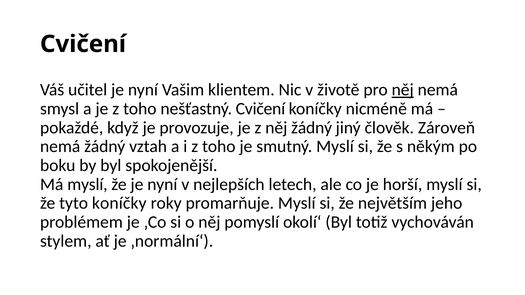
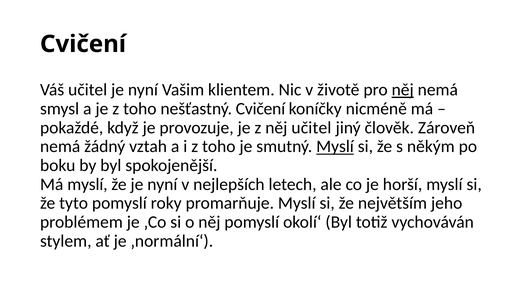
něj žádný: žádný -> učitel (311, 128)
Myslí underline: none -> present (335, 147)
tyto koníčky: koníčky -> pomyslí (119, 203)
